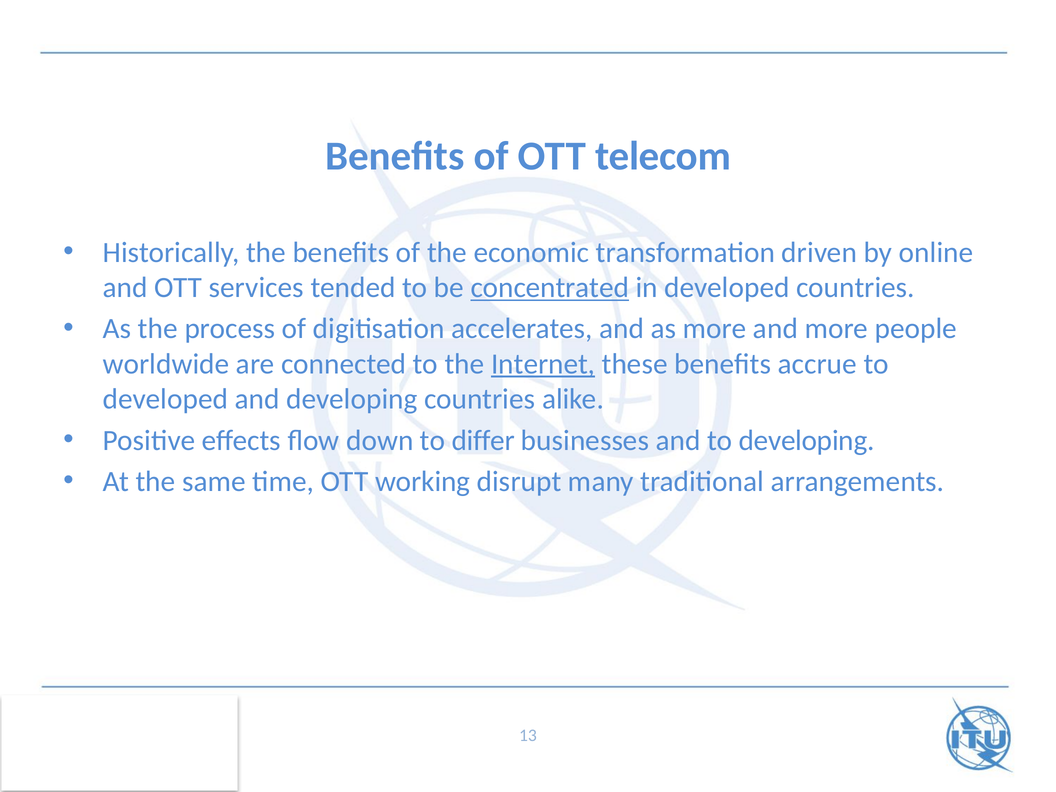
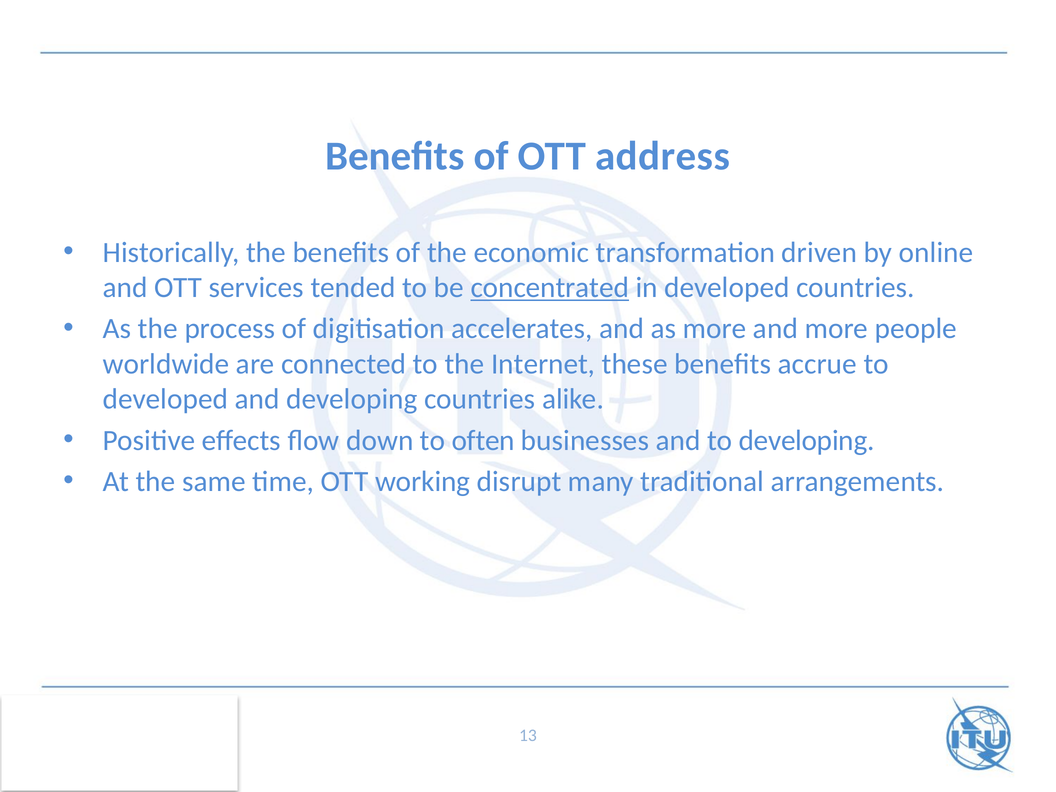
telecom: telecom -> address (663, 156)
Internet underline: present -> none (543, 364)
differ: differ -> often (483, 440)
